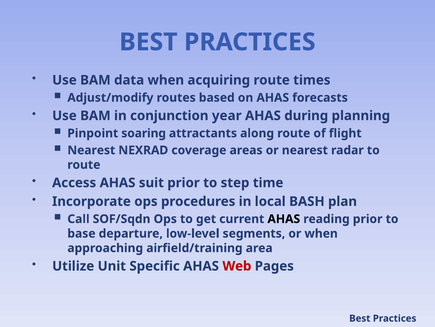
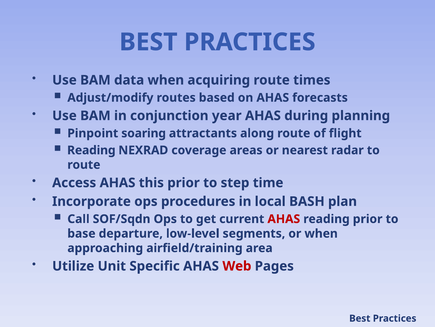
Nearest: Nearest -> Reading (91, 150)
suit: suit -> this (151, 182)
AHAS colour: black -> red (284, 219)
